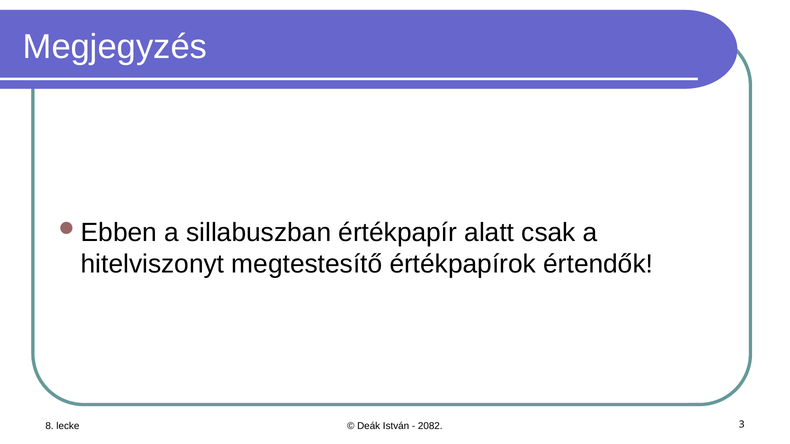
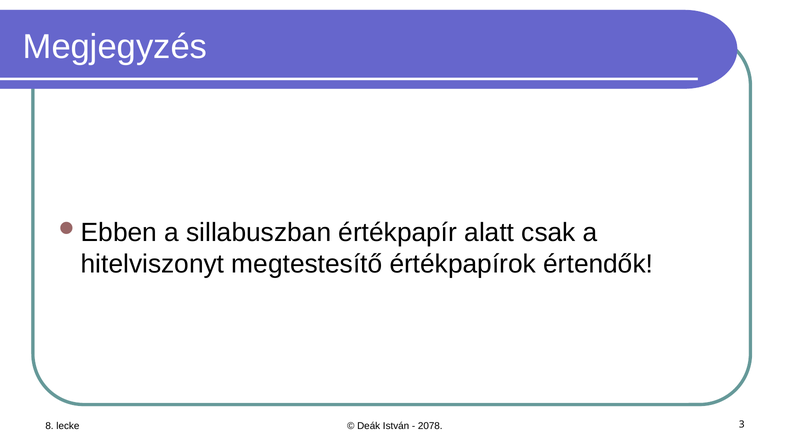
2082: 2082 -> 2078 (430, 426)
